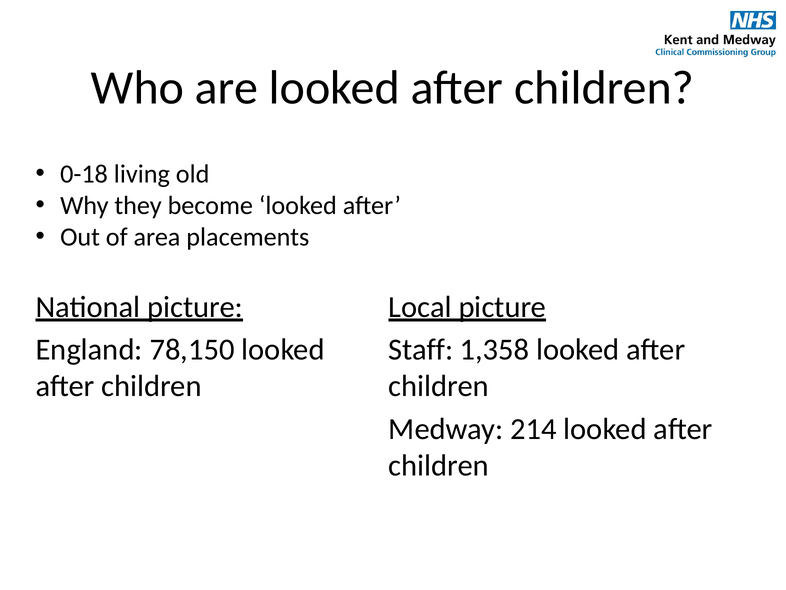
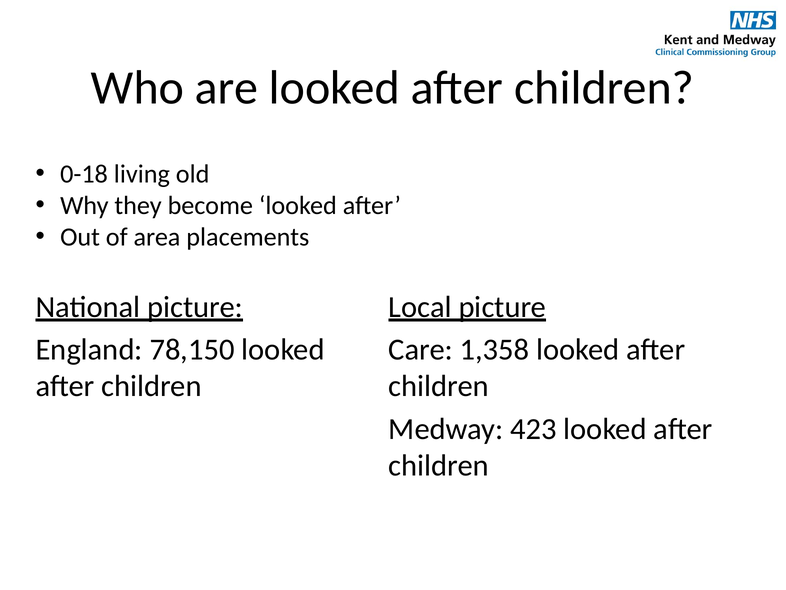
Staff: Staff -> Care (421, 349)
214: 214 -> 423 (533, 429)
